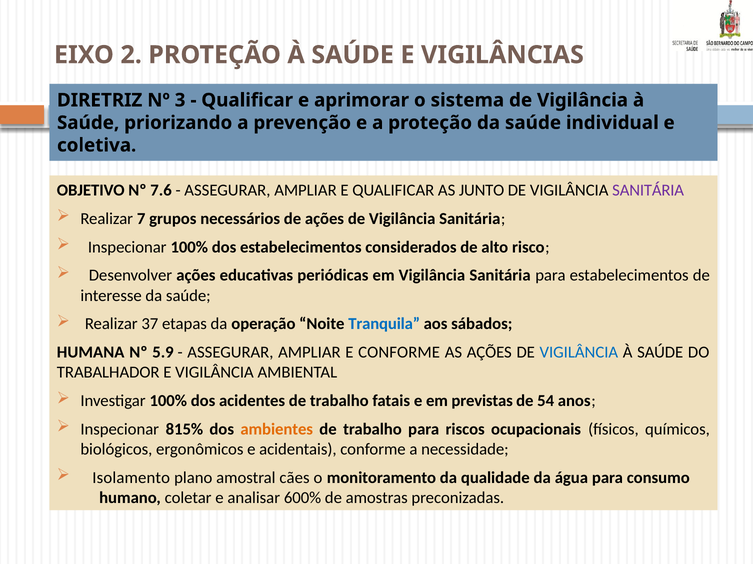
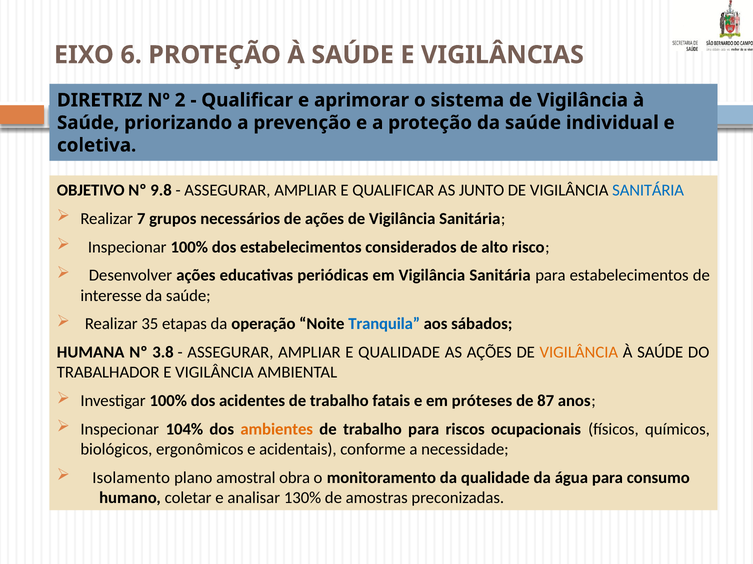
2: 2 -> 6 (131, 55)
3: 3 -> 2 (180, 100)
7.6: 7.6 -> 9.8 (161, 191)
SANITÁRIA colour: purple -> blue (648, 191)
37: 37 -> 35 (150, 324)
5.9: 5.9 -> 3.8 (163, 353)
E CONFORME: CONFORME -> QUALIDADE (399, 353)
VIGILÂNCIA colour: blue -> orange (579, 353)
previstas: previstas -> próteses (482, 401)
54: 54 -> 87 (546, 401)
815%: 815% -> 104% (184, 430)
cães: cães -> obra (295, 478)
600%: 600% -> 130% (303, 498)
